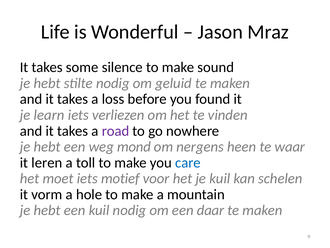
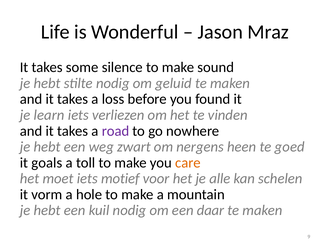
mond: mond -> zwart (134, 146)
waar: waar -> goed (290, 146)
leren: leren -> goals (47, 162)
care colour: blue -> orange (188, 162)
je kuil: kuil -> alle (220, 178)
